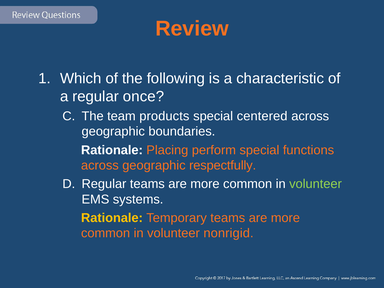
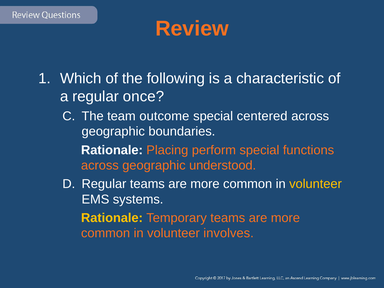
products: products -> outcome (164, 116)
respectfully: respectfully -> understood (223, 165)
volunteer colour: light green -> yellow (316, 184)
nonrigid: nonrigid -> involves (229, 233)
